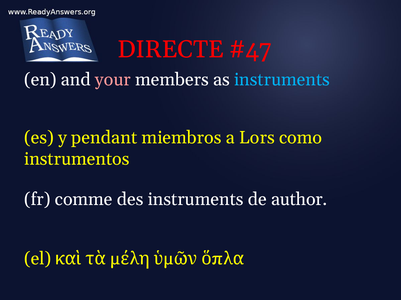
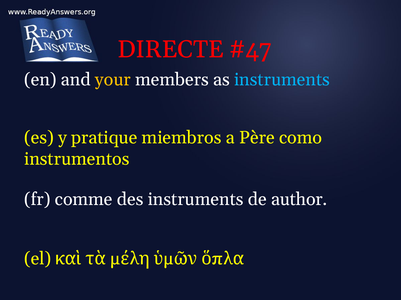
your colour: pink -> yellow (113, 80)
pendant: pendant -> pratique (104, 138)
Lors: Lors -> Père (257, 138)
